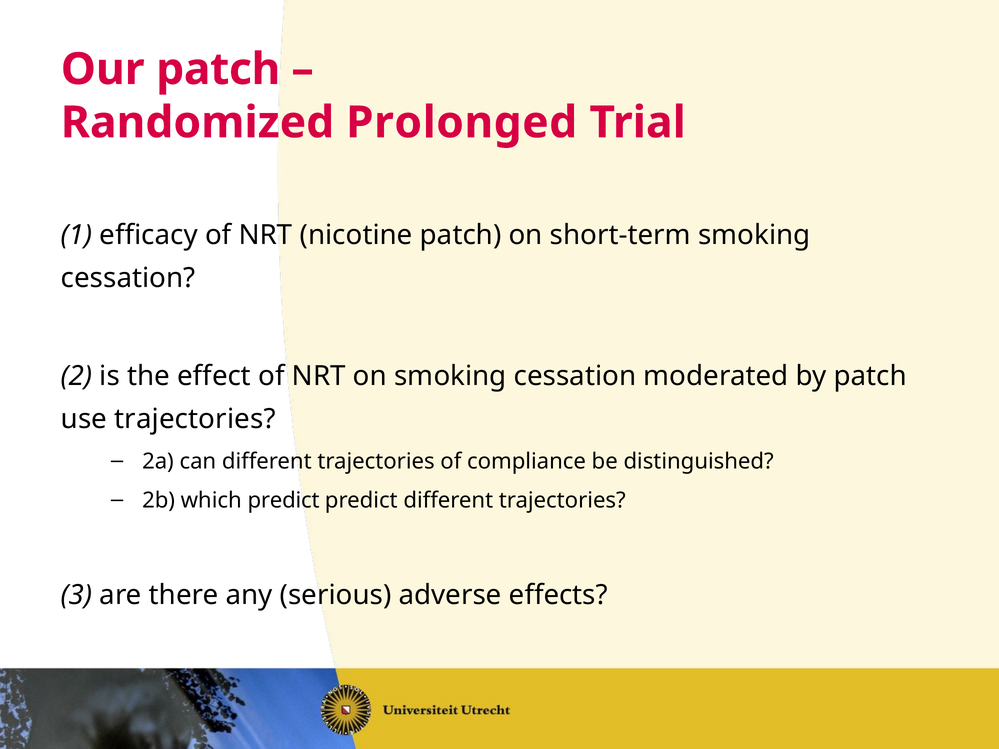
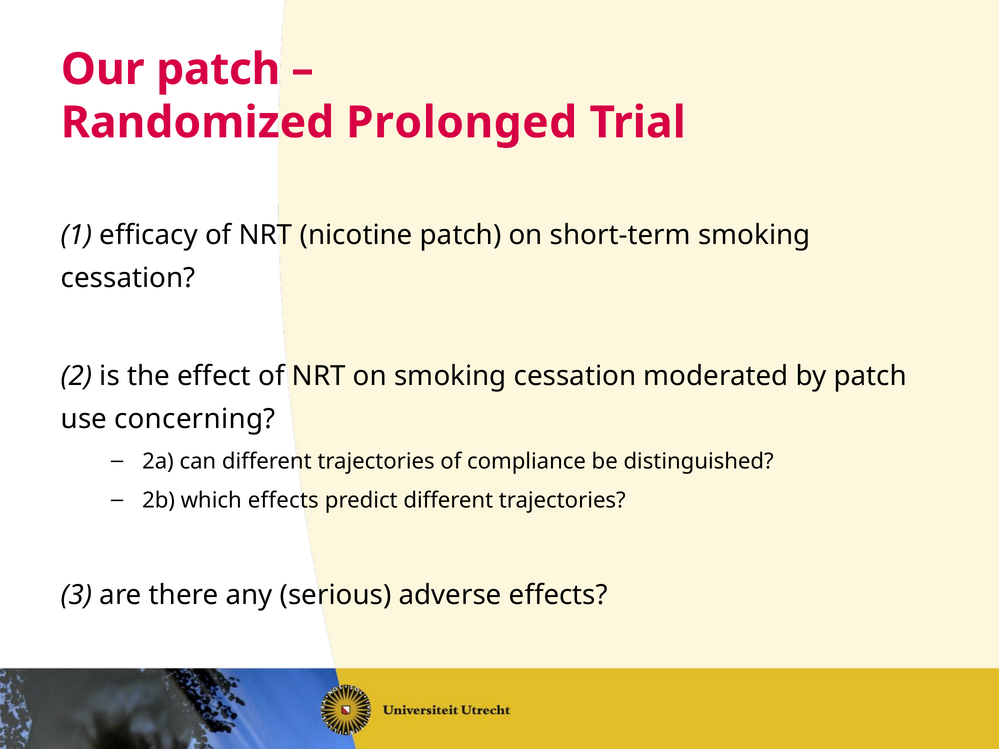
use trajectories: trajectories -> concerning (195, 419)
which predict: predict -> effects (283, 500)
